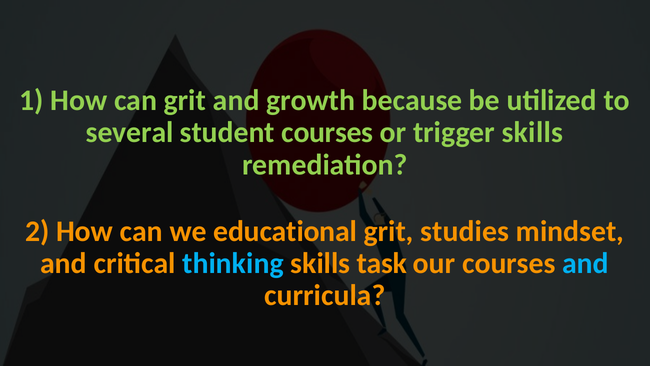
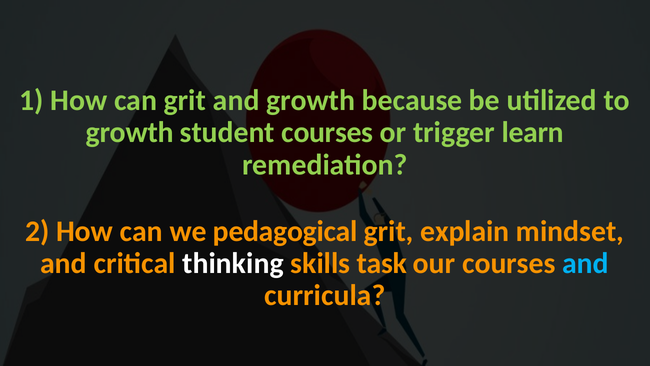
several: several -> growth (130, 132)
trigger skills: skills -> learn (533, 132)
educational: educational -> pedagogical (285, 231)
studies: studies -> explain (465, 231)
thinking colour: light blue -> white (233, 263)
